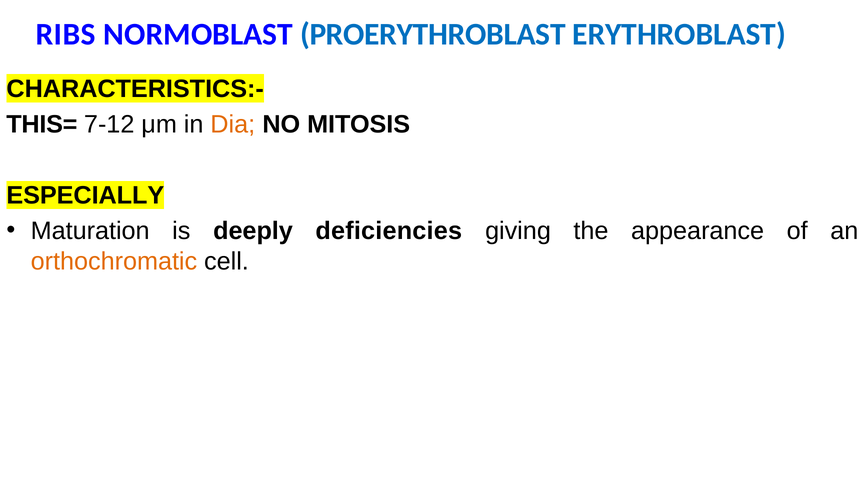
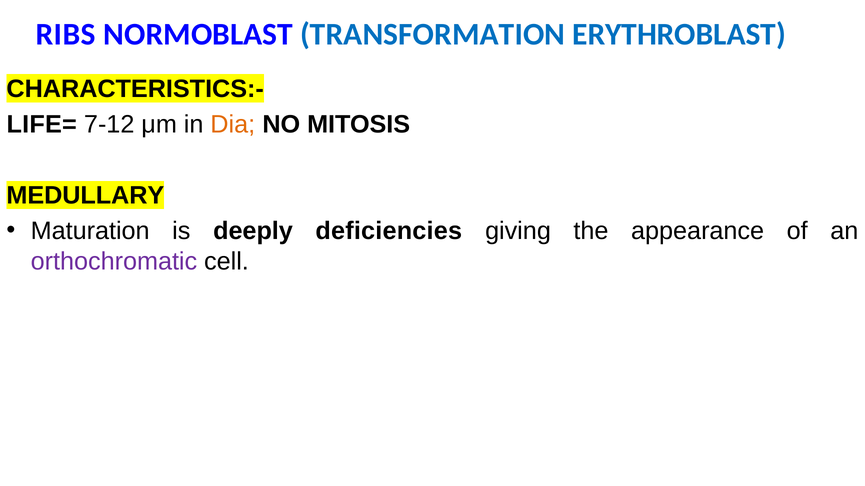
PROERYTHROBLAST: PROERYTHROBLAST -> TRANSFORMATION (433, 35)
THIS=: THIS= -> LIFE= (42, 124)
ESPECIALLY: ESPECIALLY -> MEDULLARY (85, 196)
orthochromatic colour: orange -> purple (114, 262)
